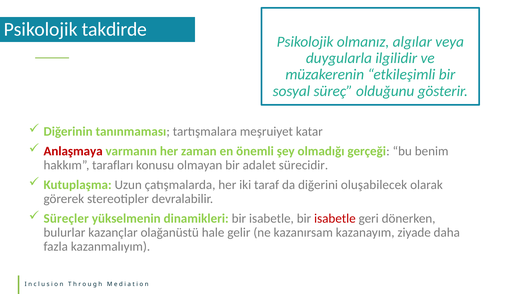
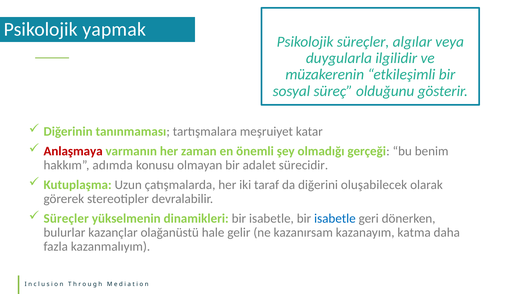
takdirde: takdirde -> yapmak (114, 29)
Psikolojik olmanız: olmanız -> süreçler (363, 42)
tarafları: tarafları -> adımda (113, 165)
isabetle colour: red -> blue (335, 219)
ziyade: ziyade -> katma (414, 233)
